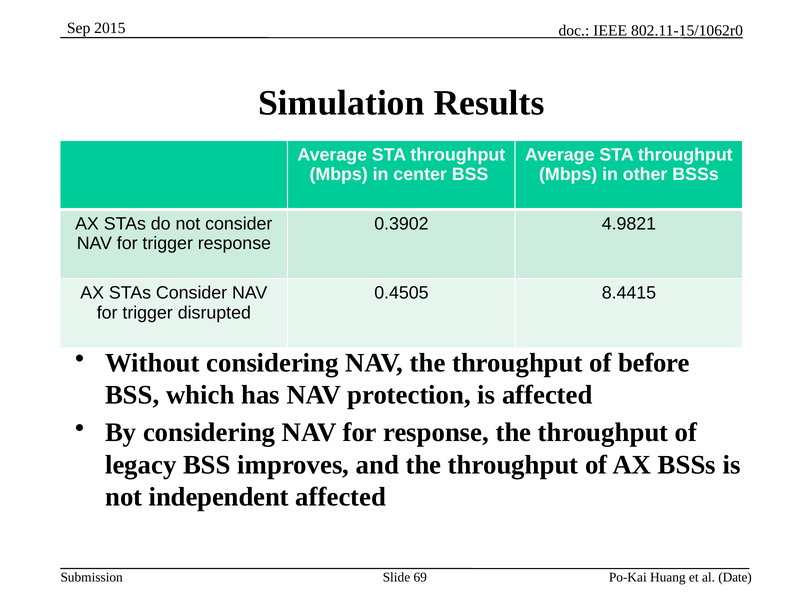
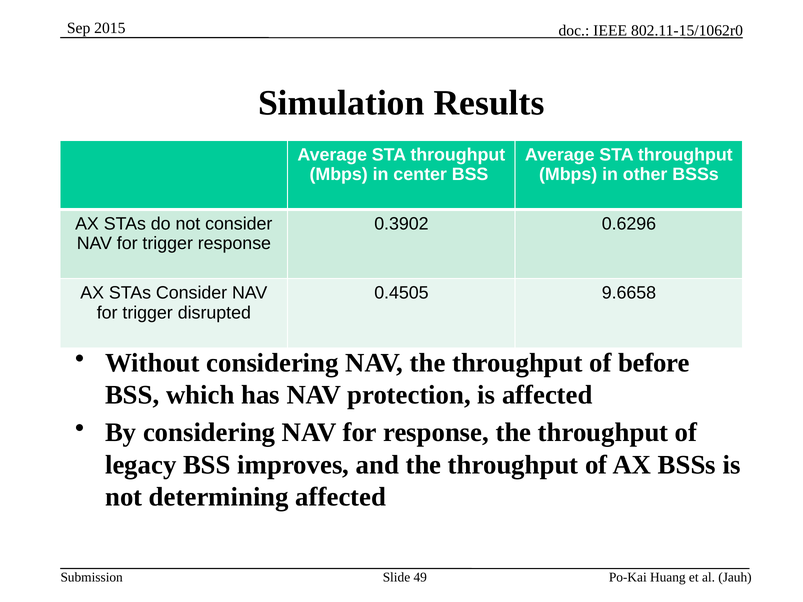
4.9821: 4.9821 -> 0.6296 (629, 224)
8.4415: 8.4415 -> 9.6658 (629, 293)
independent: independent -> determining (219, 497)
69: 69 -> 49 (420, 578)
Date: Date -> Jauh (735, 578)
